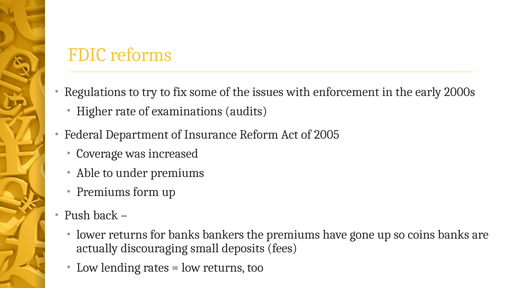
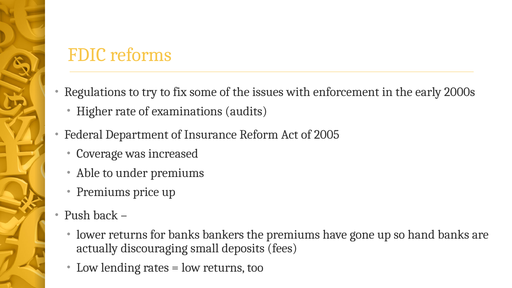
form: form -> price (146, 192)
coins: coins -> hand (421, 235)
